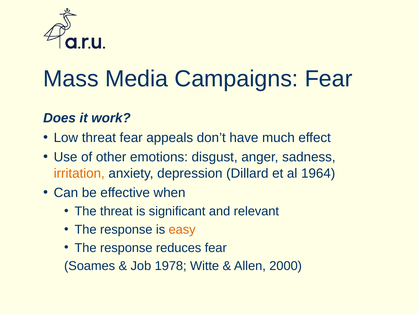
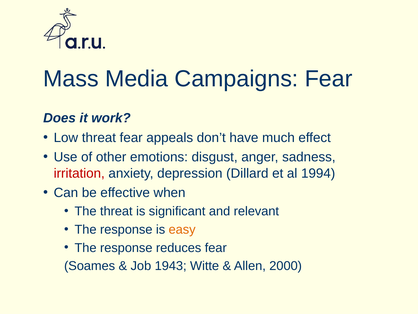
irritation colour: orange -> red (79, 173)
1964: 1964 -> 1994 (318, 173)
1978: 1978 -> 1943 (171, 266)
